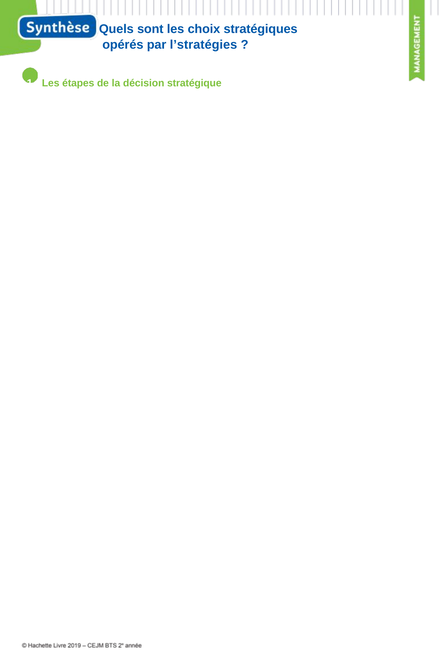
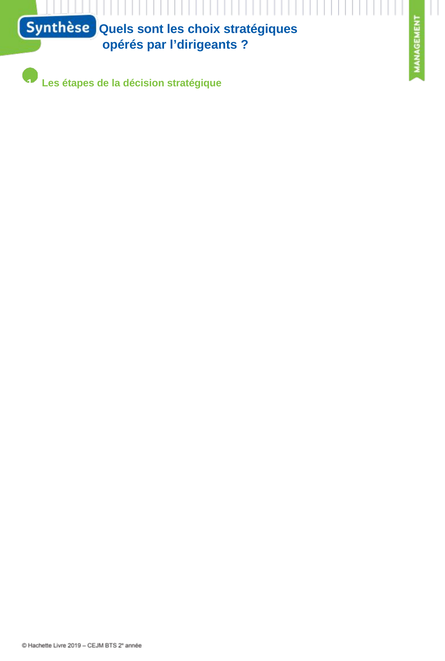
l’stratégies: l’stratégies -> l’dirigeants (204, 45)
